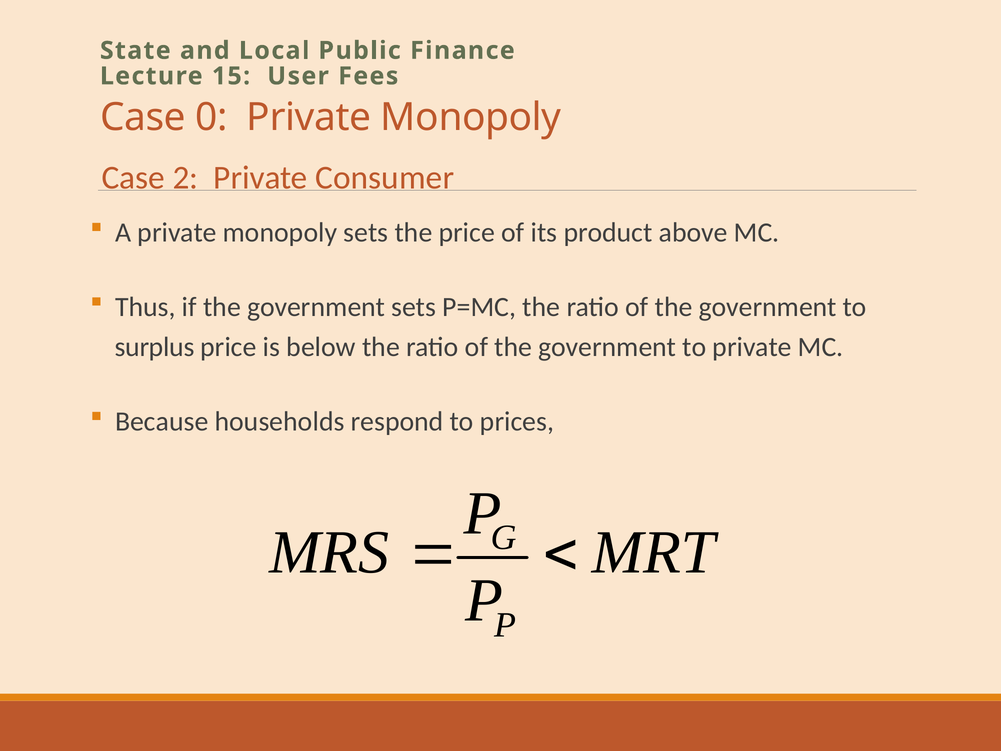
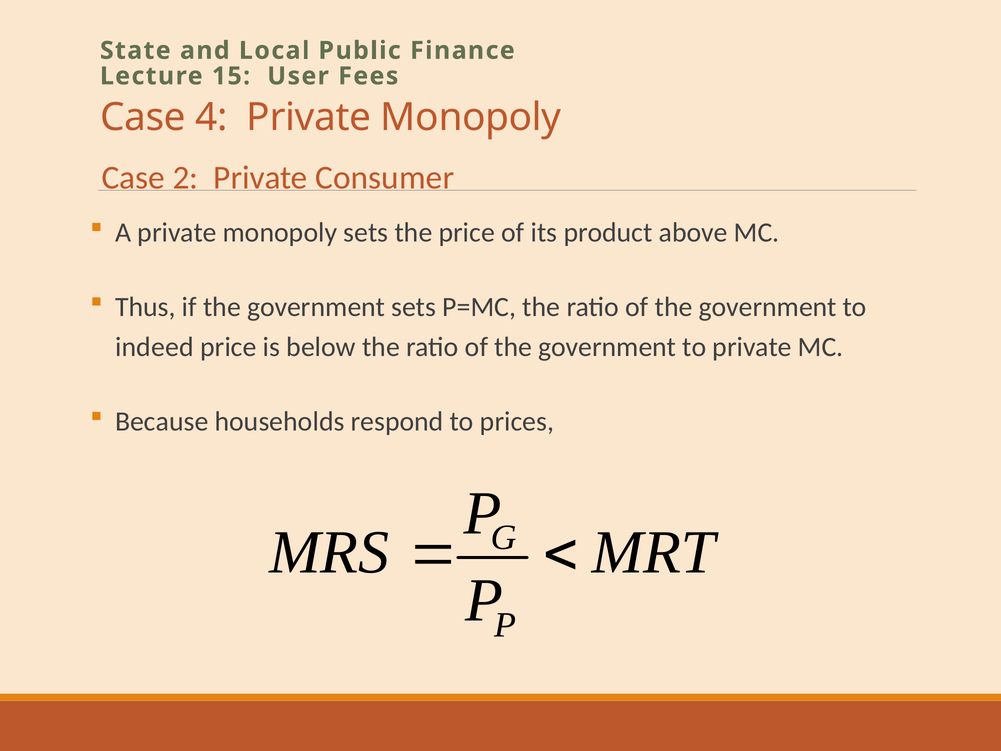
0: 0 -> 4 (211, 118)
surplus: surplus -> indeed (154, 347)
